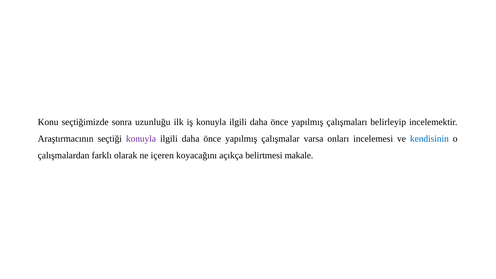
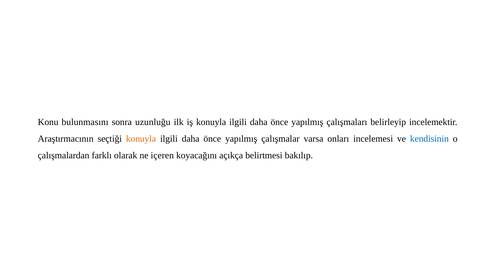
seçtiğimizde: seçtiğimizde -> bulunmasını (85, 122)
konuyla colour: purple -> orange (141, 139)
makale: makale -> bakılıp (299, 156)
